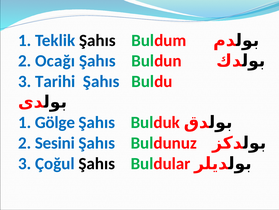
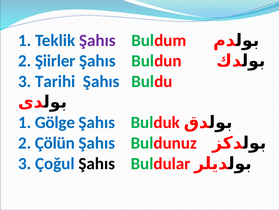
Şahıs colour: black -> purple (97, 40)
Ocağı: Ocağı -> Şiirler (55, 61)
Sesini: Sesini -> Çölün (55, 143)
